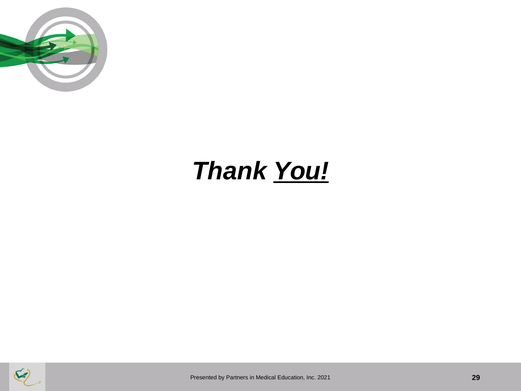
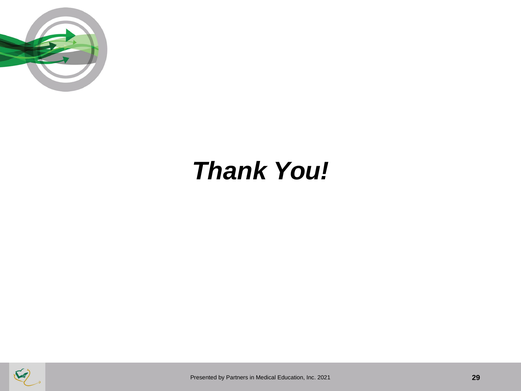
You underline: present -> none (301, 171)
